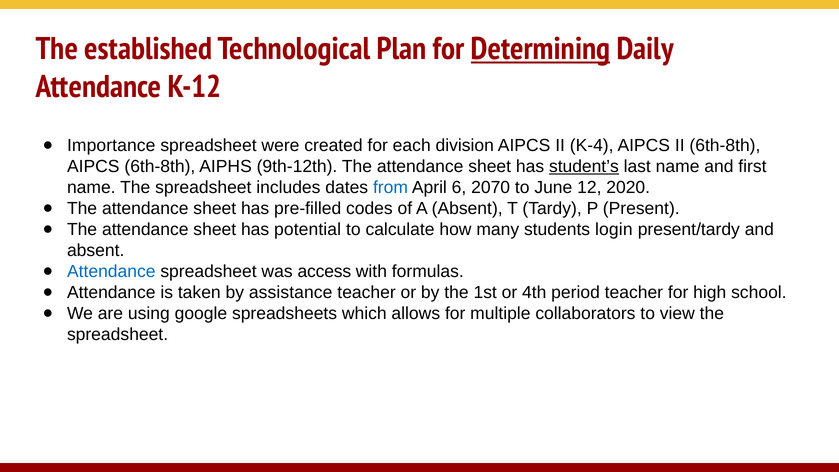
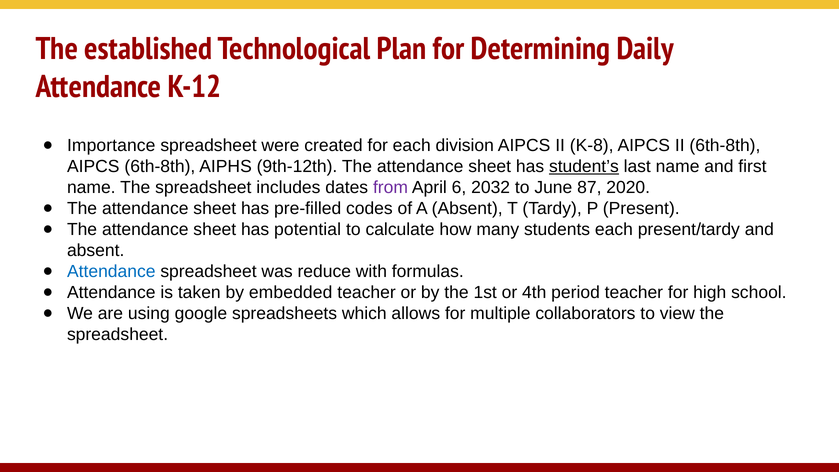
Determining underline: present -> none (541, 49)
K-4: K-4 -> K-8 (592, 145)
from colour: blue -> purple (391, 187)
2070: 2070 -> 2032 (491, 187)
12: 12 -> 87 (589, 187)
students login: login -> each (614, 229)
access: access -> reduce (324, 271)
assistance: assistance -> embedded (291, 292)
